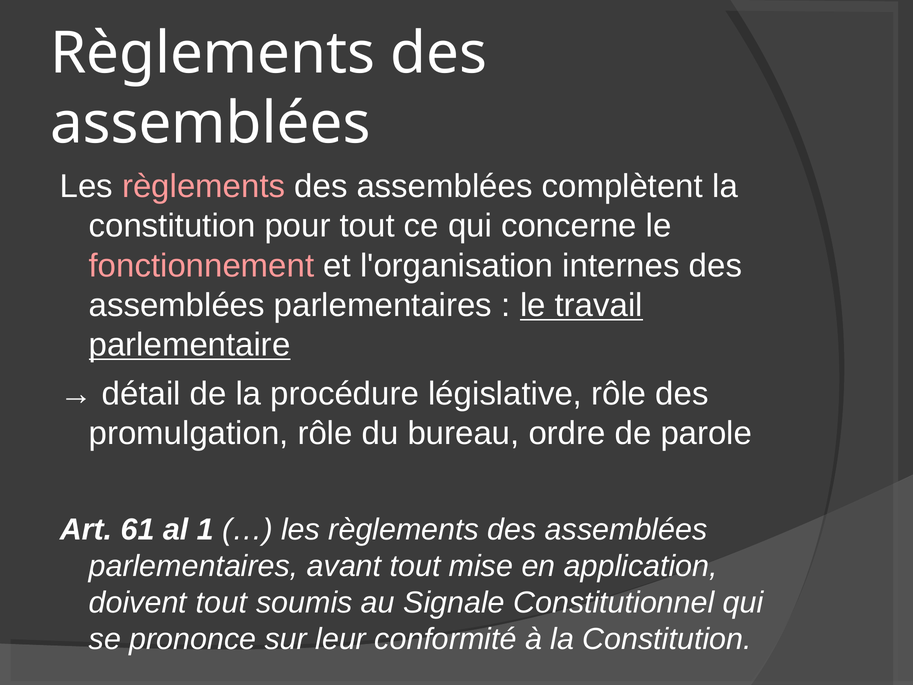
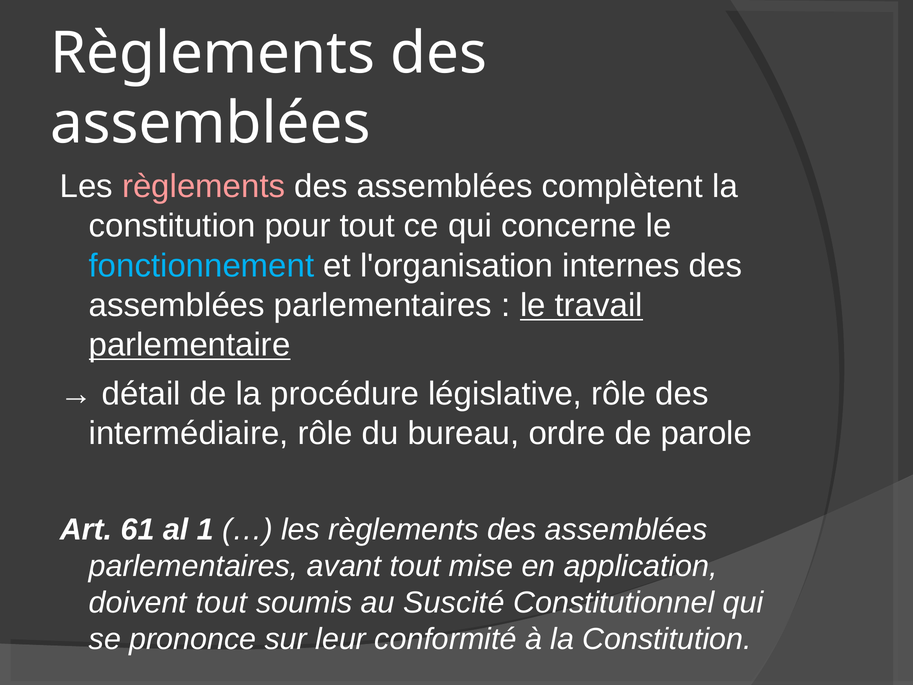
fonctionnement colour: pink -> light blue (201, 266)
promulgation: promulgation -> intermédiaire (189, 433)
Signale: Signale -> Suscité (454, 603)
